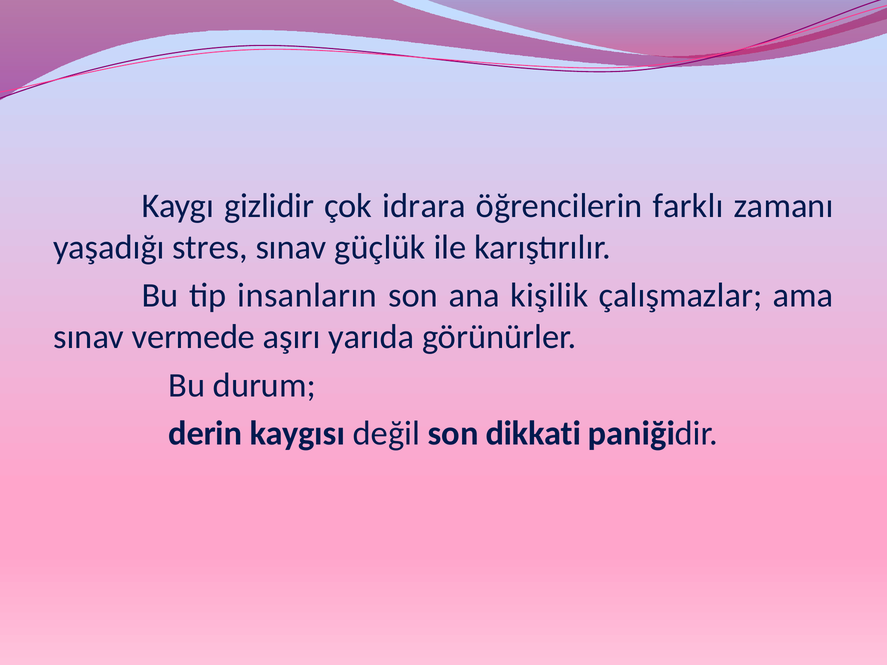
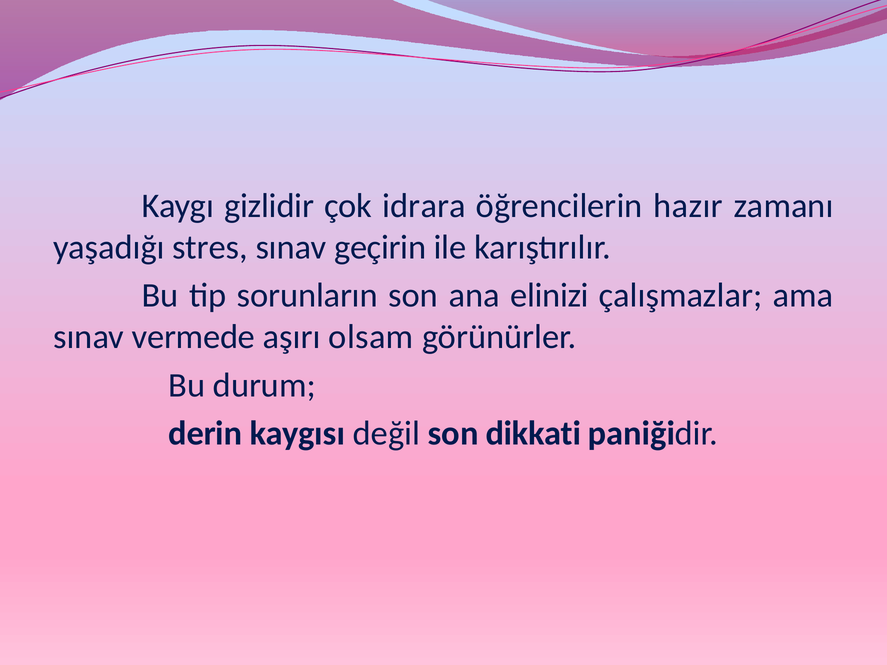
farklı: farklı -> hazır (688, 206)
güçlük: güçlük -> geçirin (380, 247)
insanların: insanların -> sorunların (307, 296)
kişilik: kişilik -> elinizi (550, 296)
yarıda: yarıda -> olsam (371, 337)
